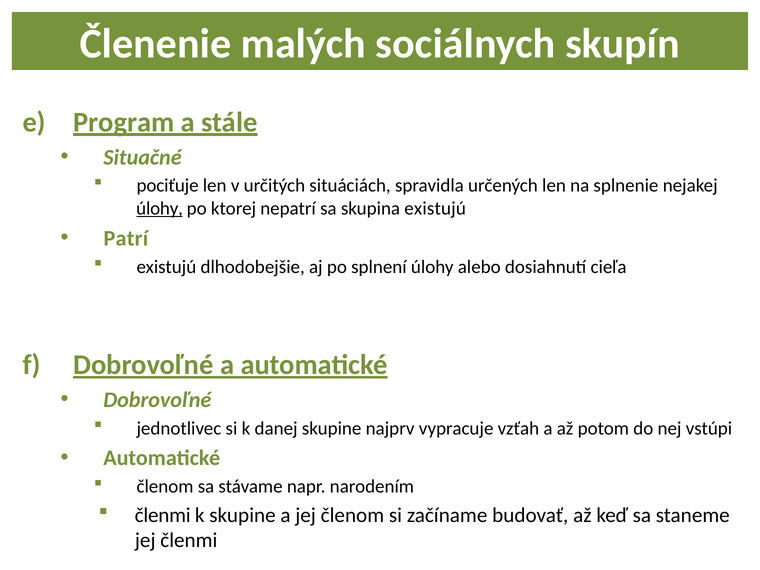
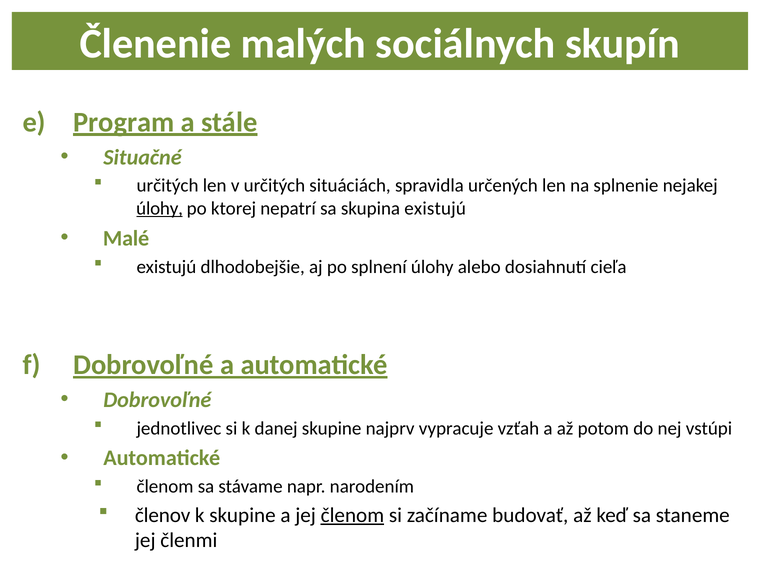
pociťuje: pociťuje -> určitých (168, 186)
Patrí: Patrí -> Malé (126, 238)
členmi: členmi -> členov (163, 515)
členom underline: none -> present (352, 515)
